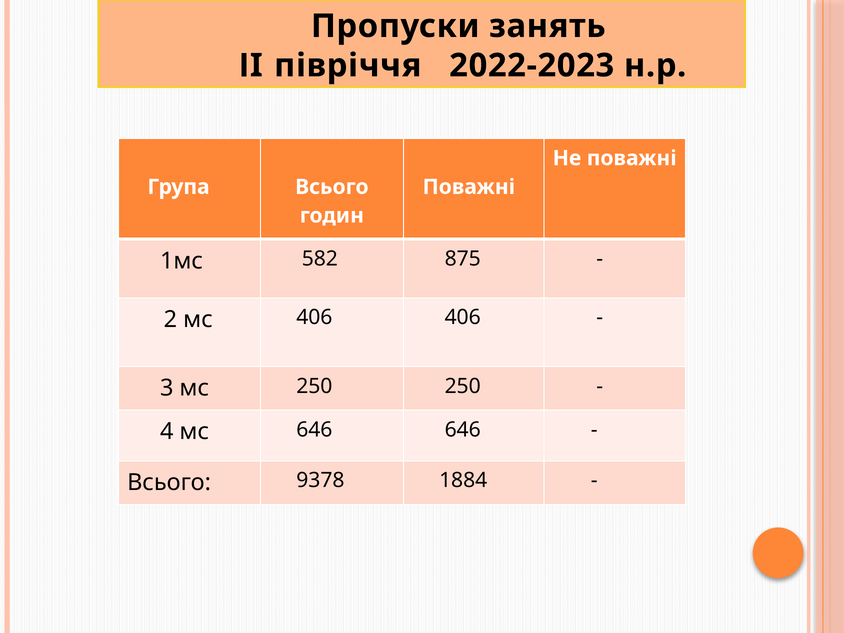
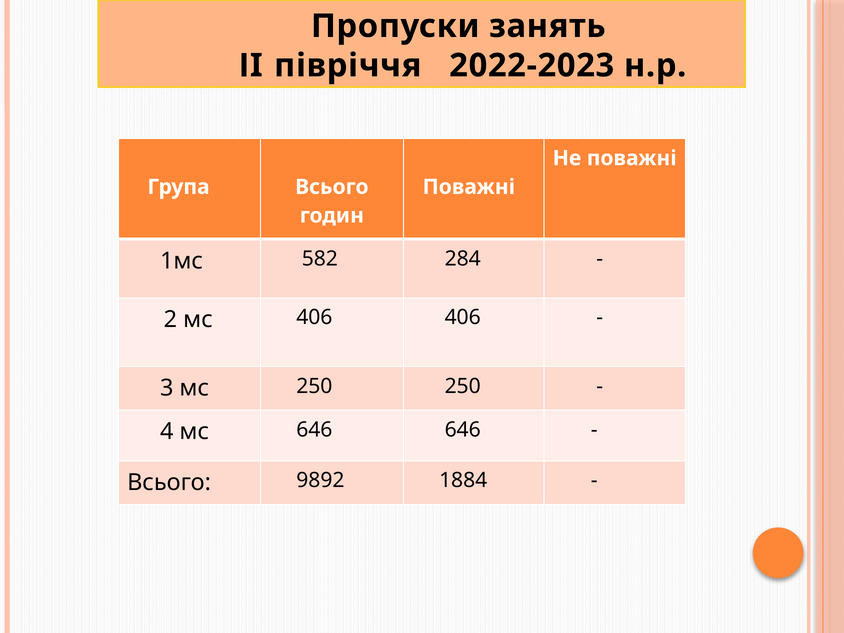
875: 875 -> 284 (463, 259)
9378: 9378 -> 9892 (320, 481)
